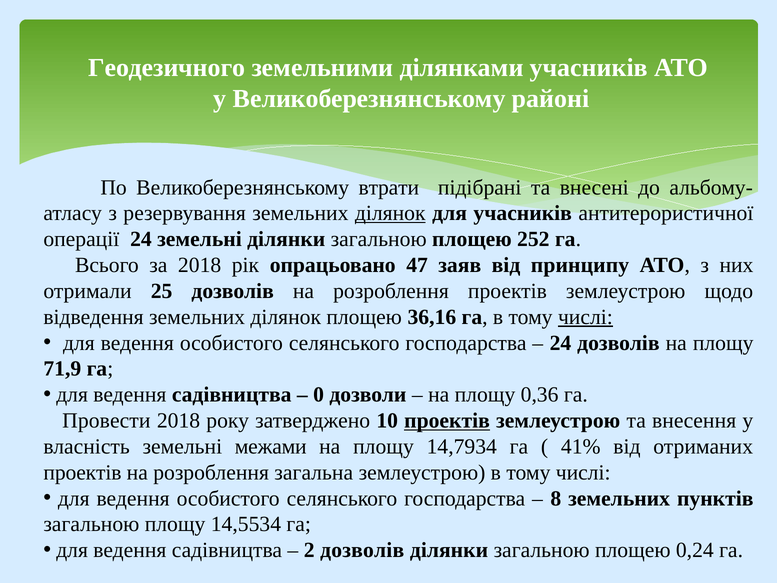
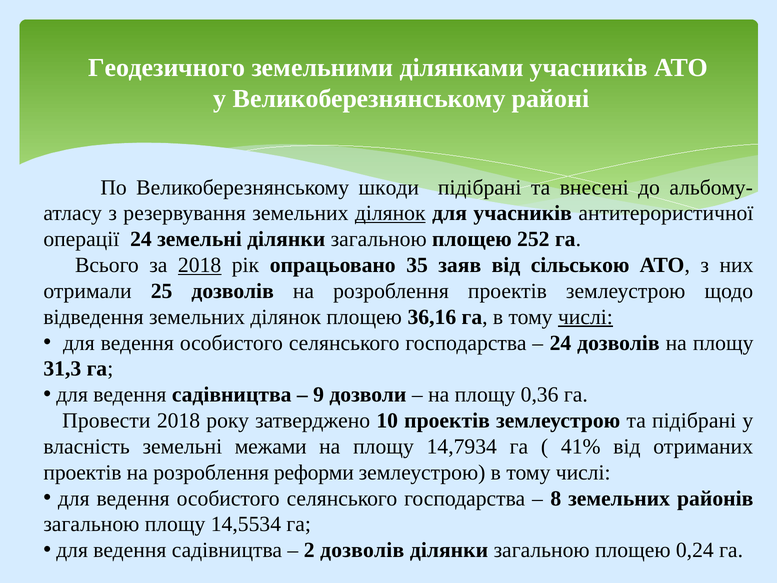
втрати: втрати -> шкоди (389, 187)
2018 underline: none -> present (200, 265)
47: 47 -> 35 (417, 265)
принципу: принципу -> сільською (580, 265)
71,9: 71,9 -> 31,3 (62, 369)
0: 0 -> 9 (319, 395)
проектів underline: present -> none (447, 420)
та внесення: внесення -> підібрані (694, 420)
загальна: загальна -> реформи (314, 472)
пунктів: пунктів -> районів (715, 498)
